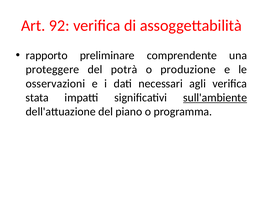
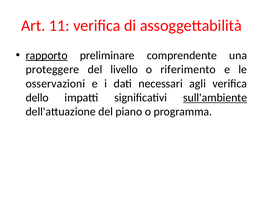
92: 92 -> 11 (59, 25)
rapporto underline: none -> present (47, 55)
potrà: potrà -> livello (124, 69)
produzione: produzione -> riferimento (188, 69)
stata: stata -> dello (37, 97)
